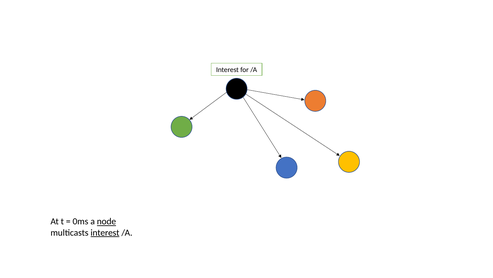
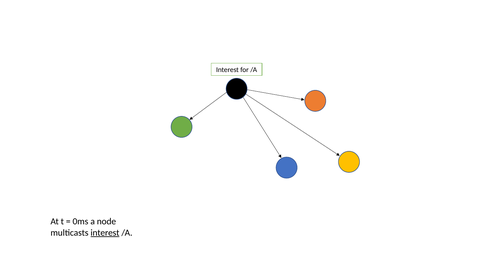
node underline: present -> none (106, 221)
